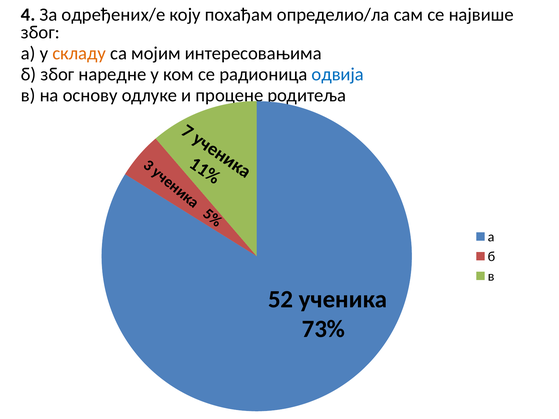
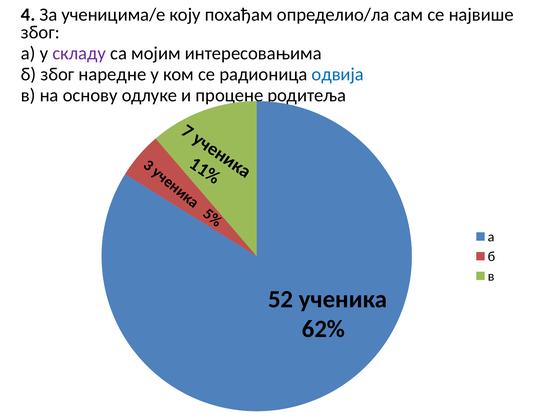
одређених/е: одређених/е -> ученицима/е (113, 15)
складу colour: orange -> purple (79, 53)
73%: 73% -> 62% (323, 329)
